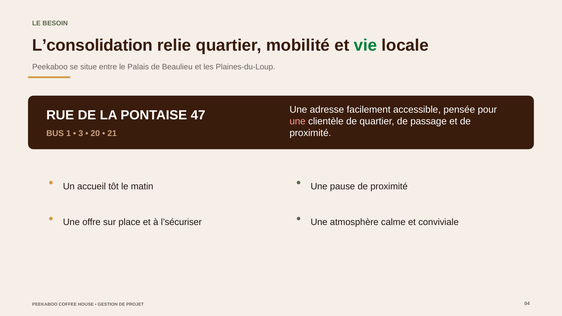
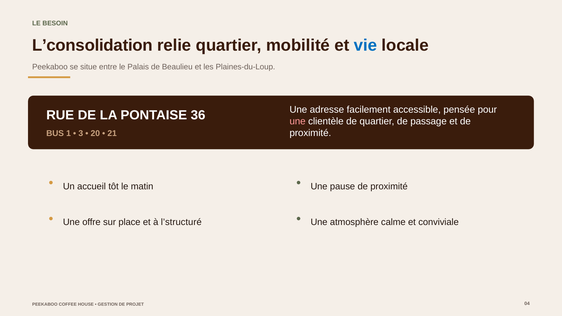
vie colour: green -> blue (365, 46)
47: 47 -> 36 (198, 115)
l’sécuriser: l’sécuriser -> l’structuré (181, 222)
